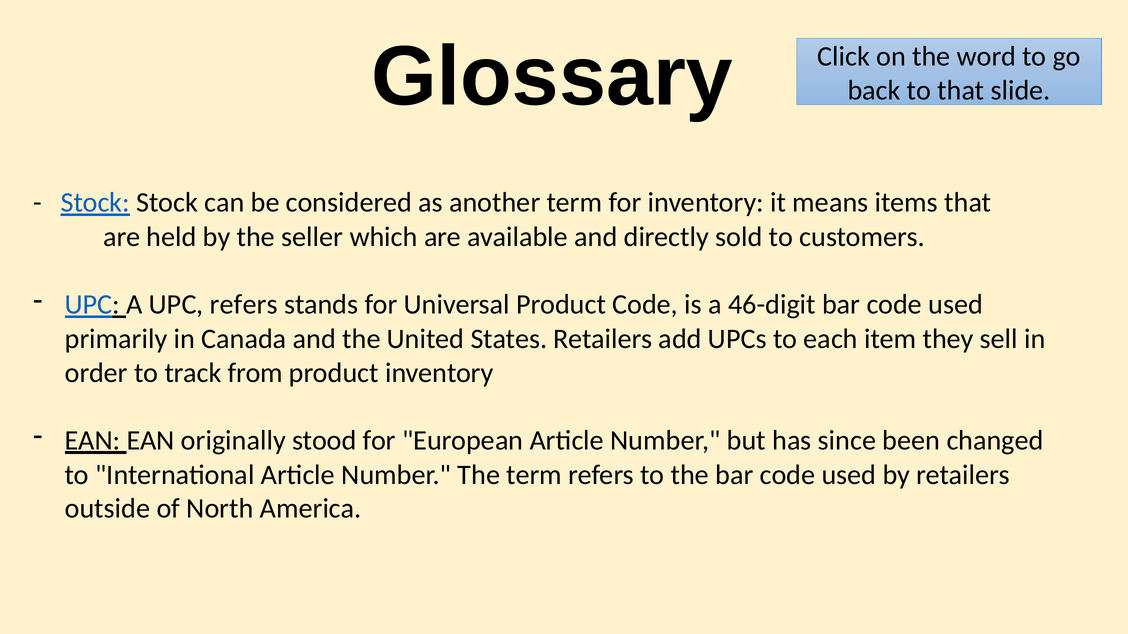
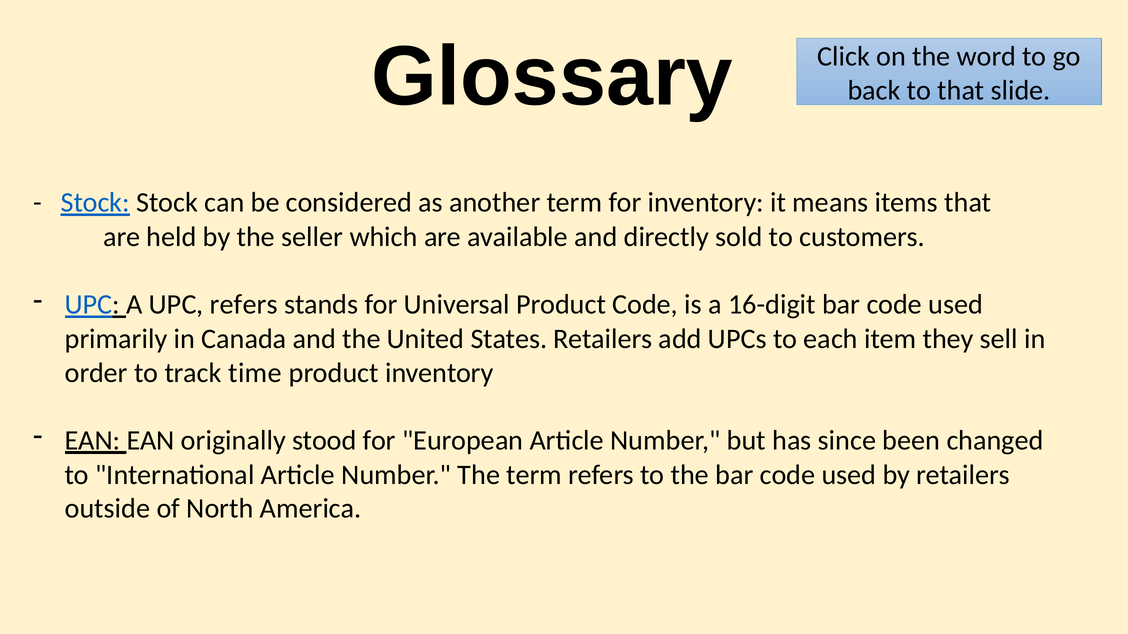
46-digit: 46-digit -> 16-digit (772, 305)
from: from -> time (255, 373)
